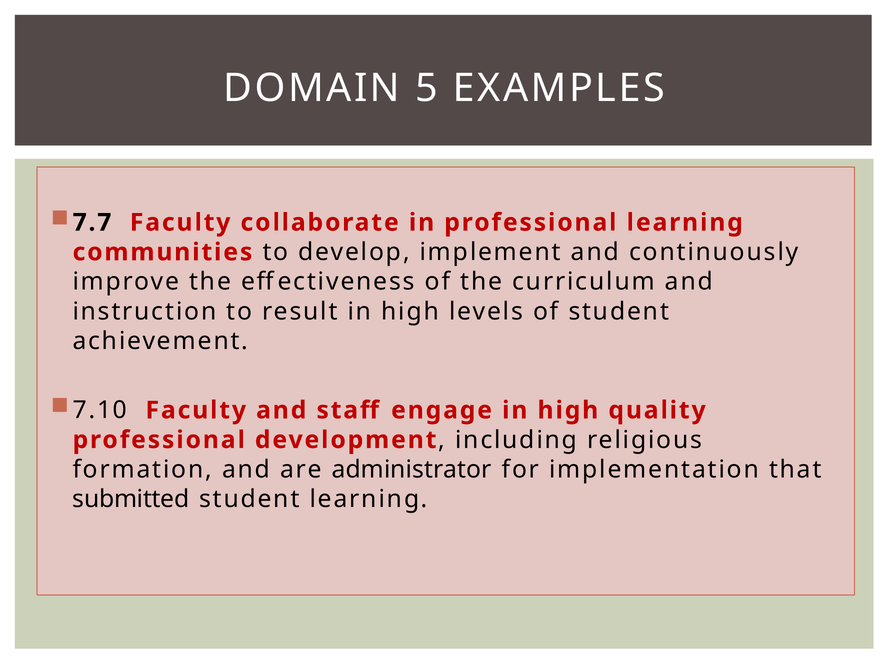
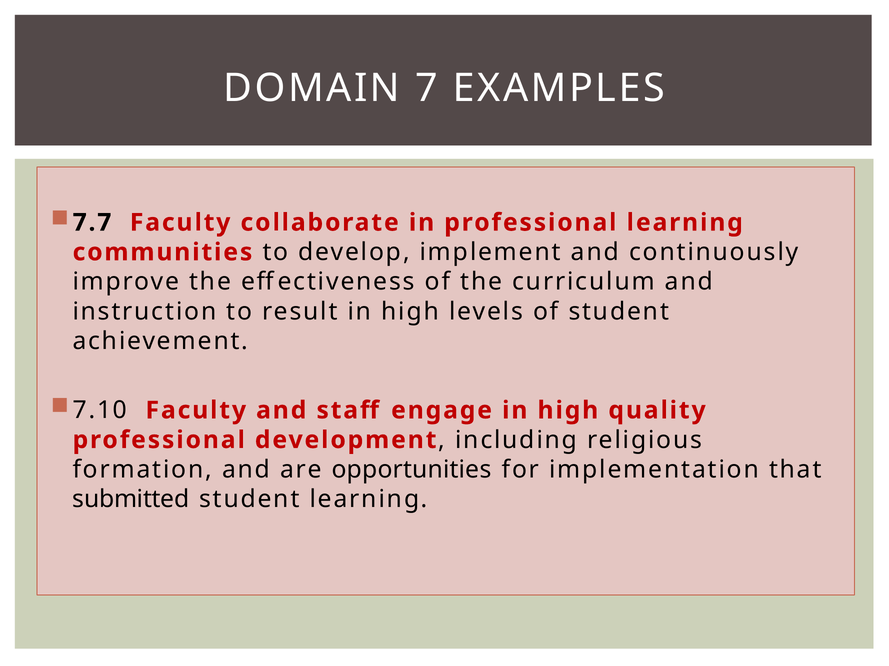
5: 5 -> 7 (427, 89)
administrator: administrator -> opportunities (412, 470)
